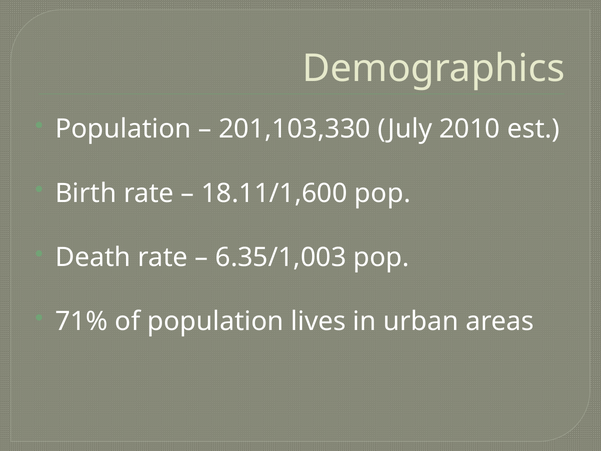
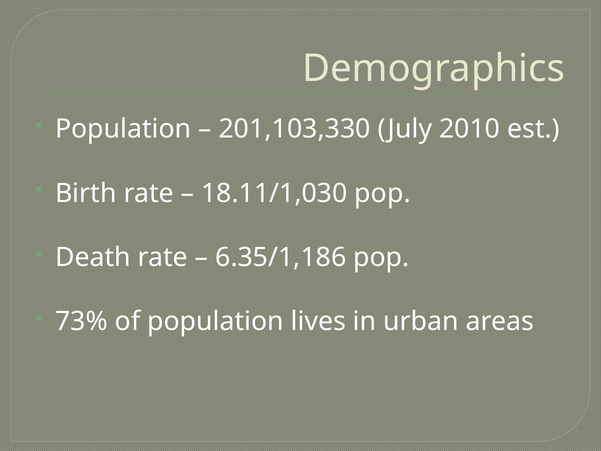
18.11/1,600: 18.11/1,600 -> 18.11/1,030 (274, 193)
6.35/1,003: 6.35/1,003 -> 6.35/1,186 (281, 257)
71%: 71% -> 73% (82, 321)
